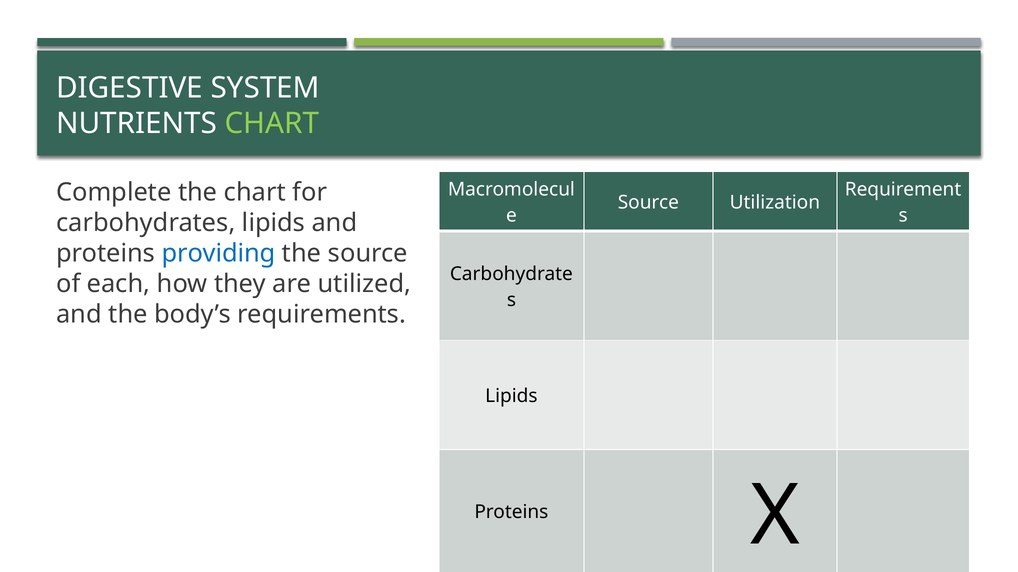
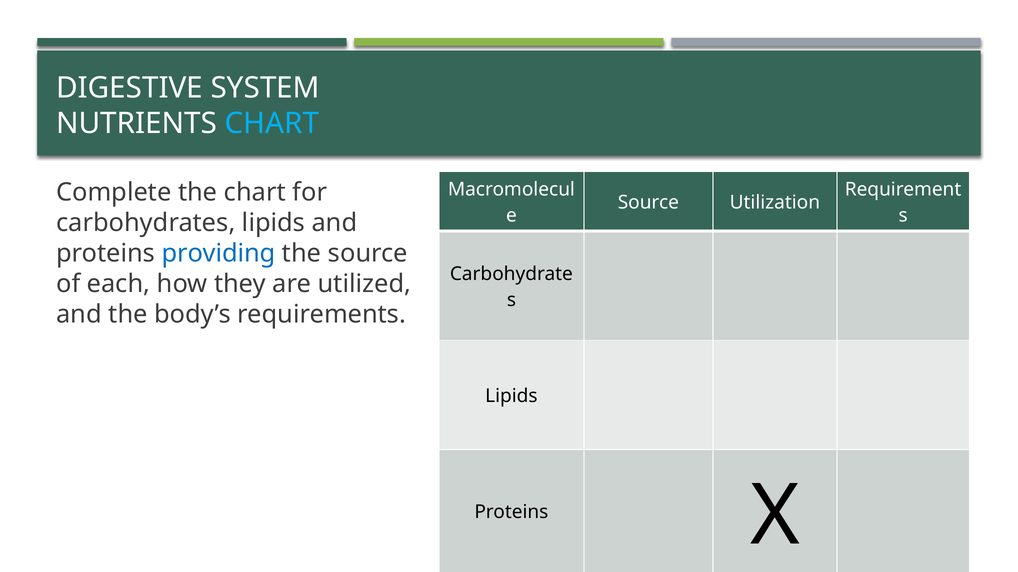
CHART colour: light green -> light blue (272, 124)
